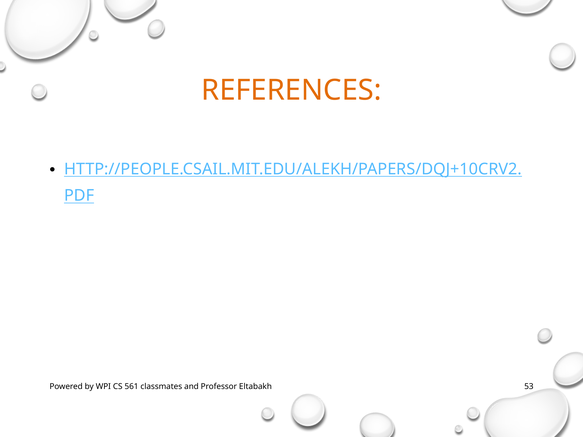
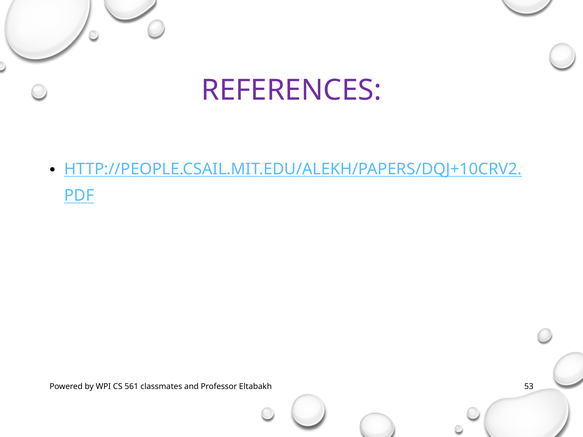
REFERENCES colour: orange -> purple (291, 90)
